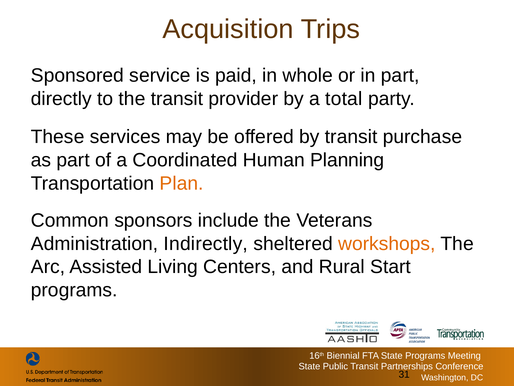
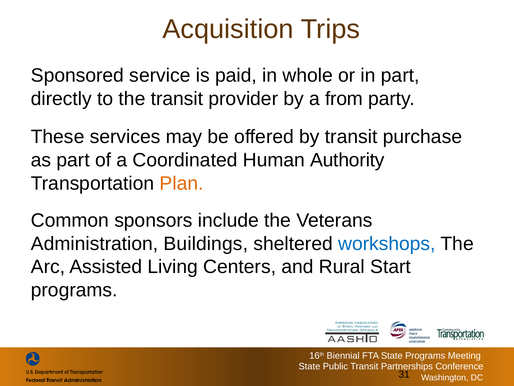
total: total -> from (344, 99)
Planning: Planning -> Authority (347, 160)
Indirectly: Indirectly -> Buildings (206, 243)
workshops colour: orange -> blue (387, 243)
